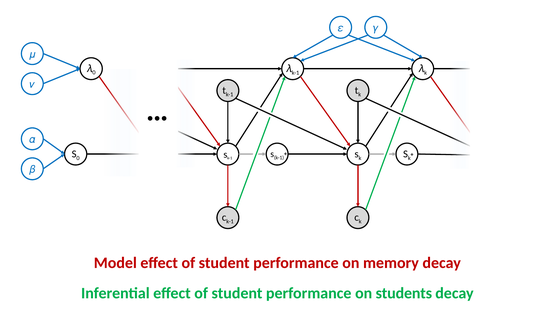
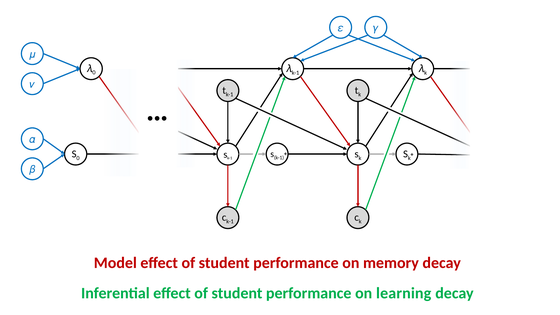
students: students -> learning (404, 293)
